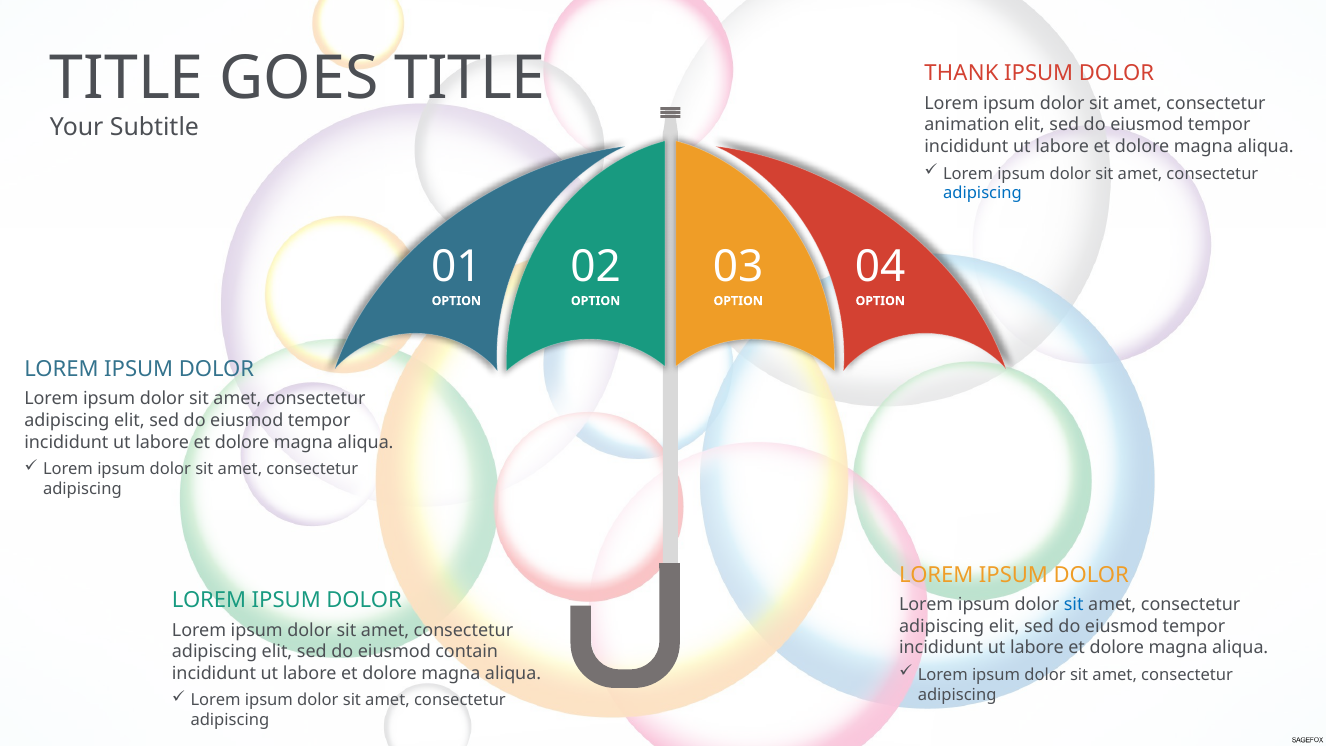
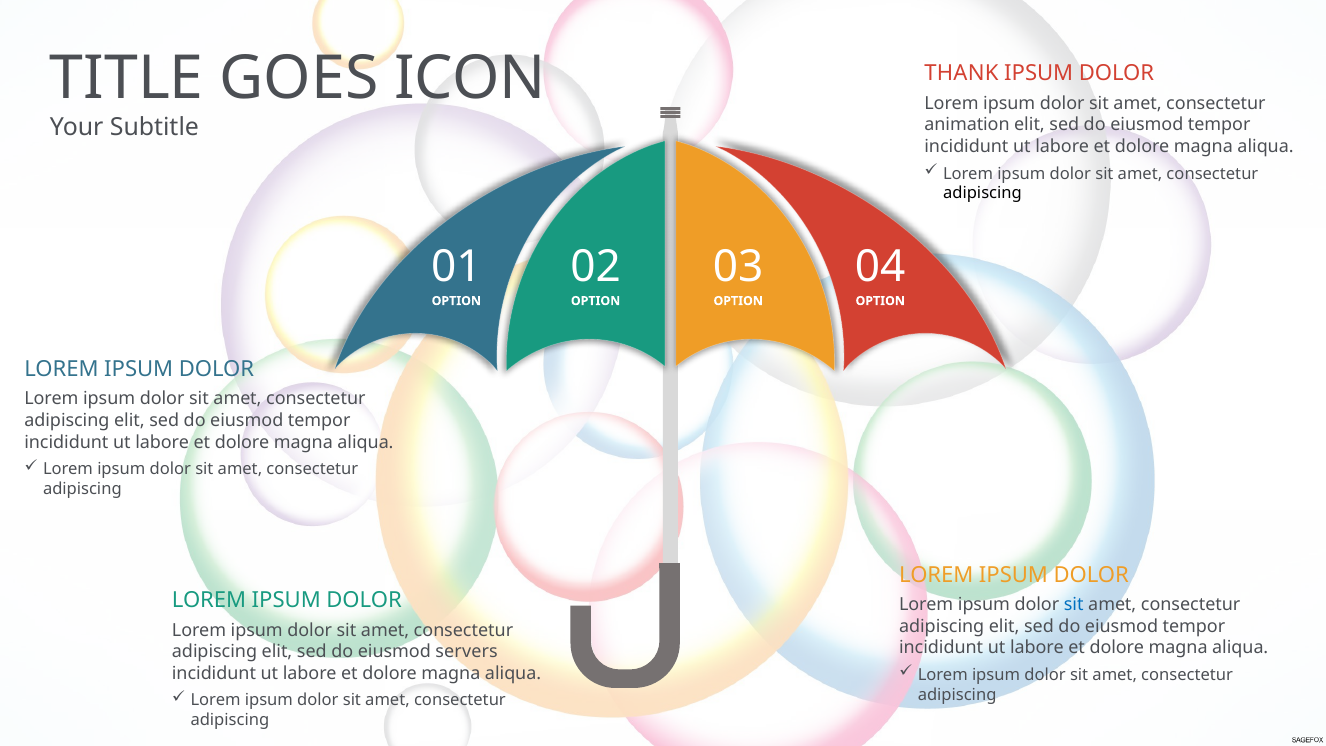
GOES TITLE: TITLE -> ICON (470, 79)
adipiscing colour: blue -> black (982, 193)
contain: contain -> servers (467, 652)
